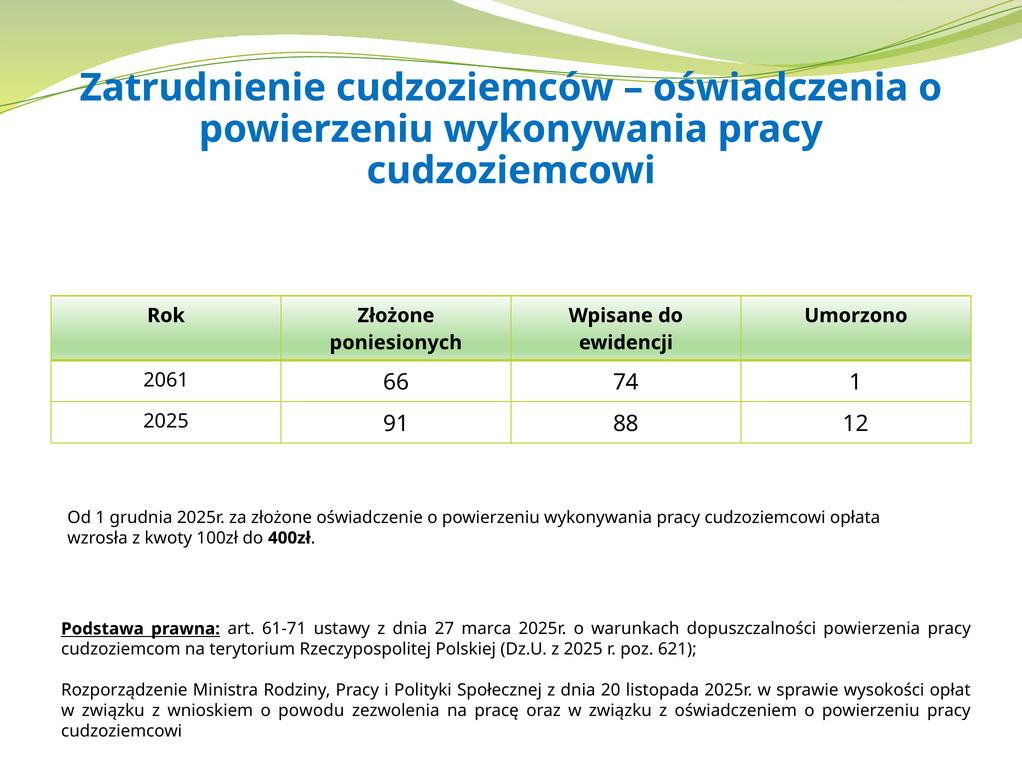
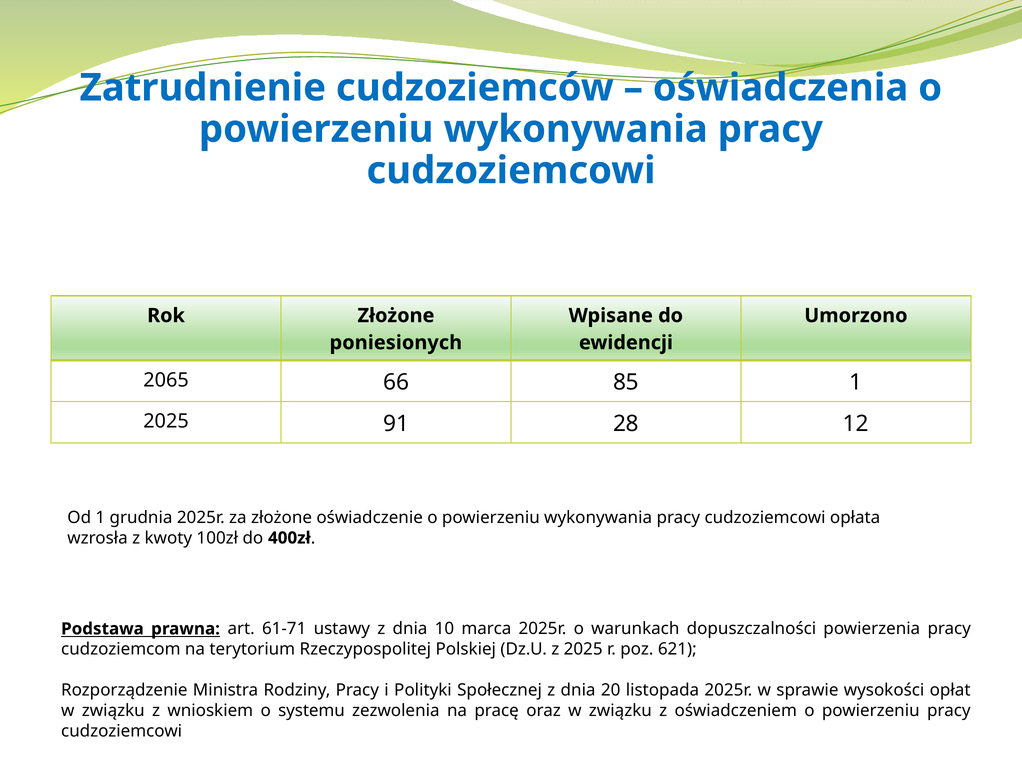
2061: 2061 -> 2065 (166, 380)
74: 74 -> 85 (626, 382)
88: 88 -> 28 (626, 424)
27: 27 -> 10 (444, 629)
powodu: powodu -> systemu (311, 711)
